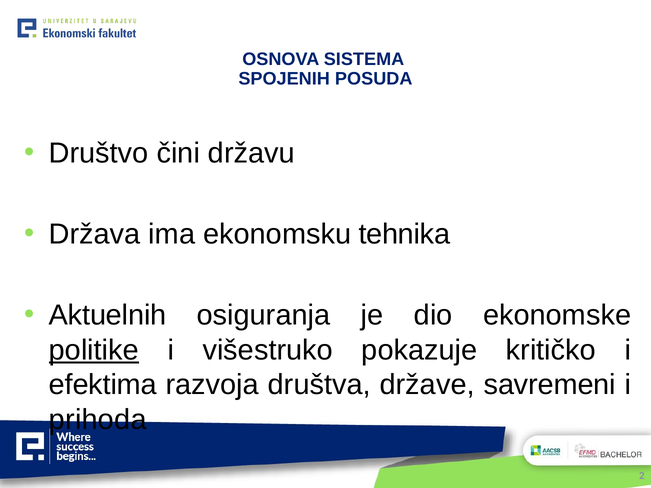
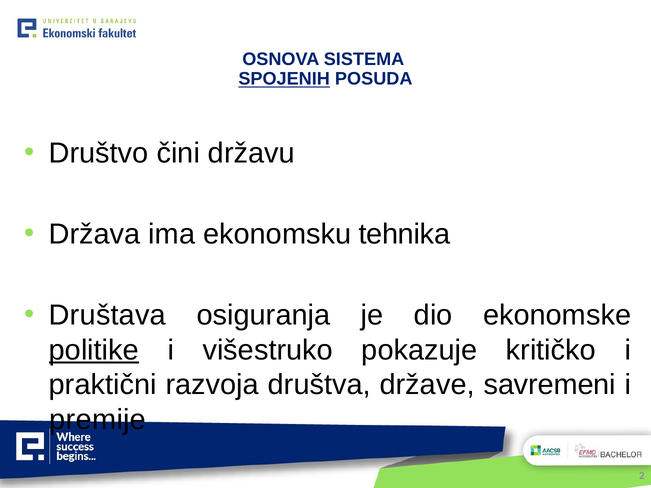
SPOJENIH underline: none -> present (284, 79)
Aktuelnih: Aktuelnih -> Društava (107, 315)
efektima: efektima -> praktični (103, 385)
prihoda: prihoda -> premije (98, 420)
